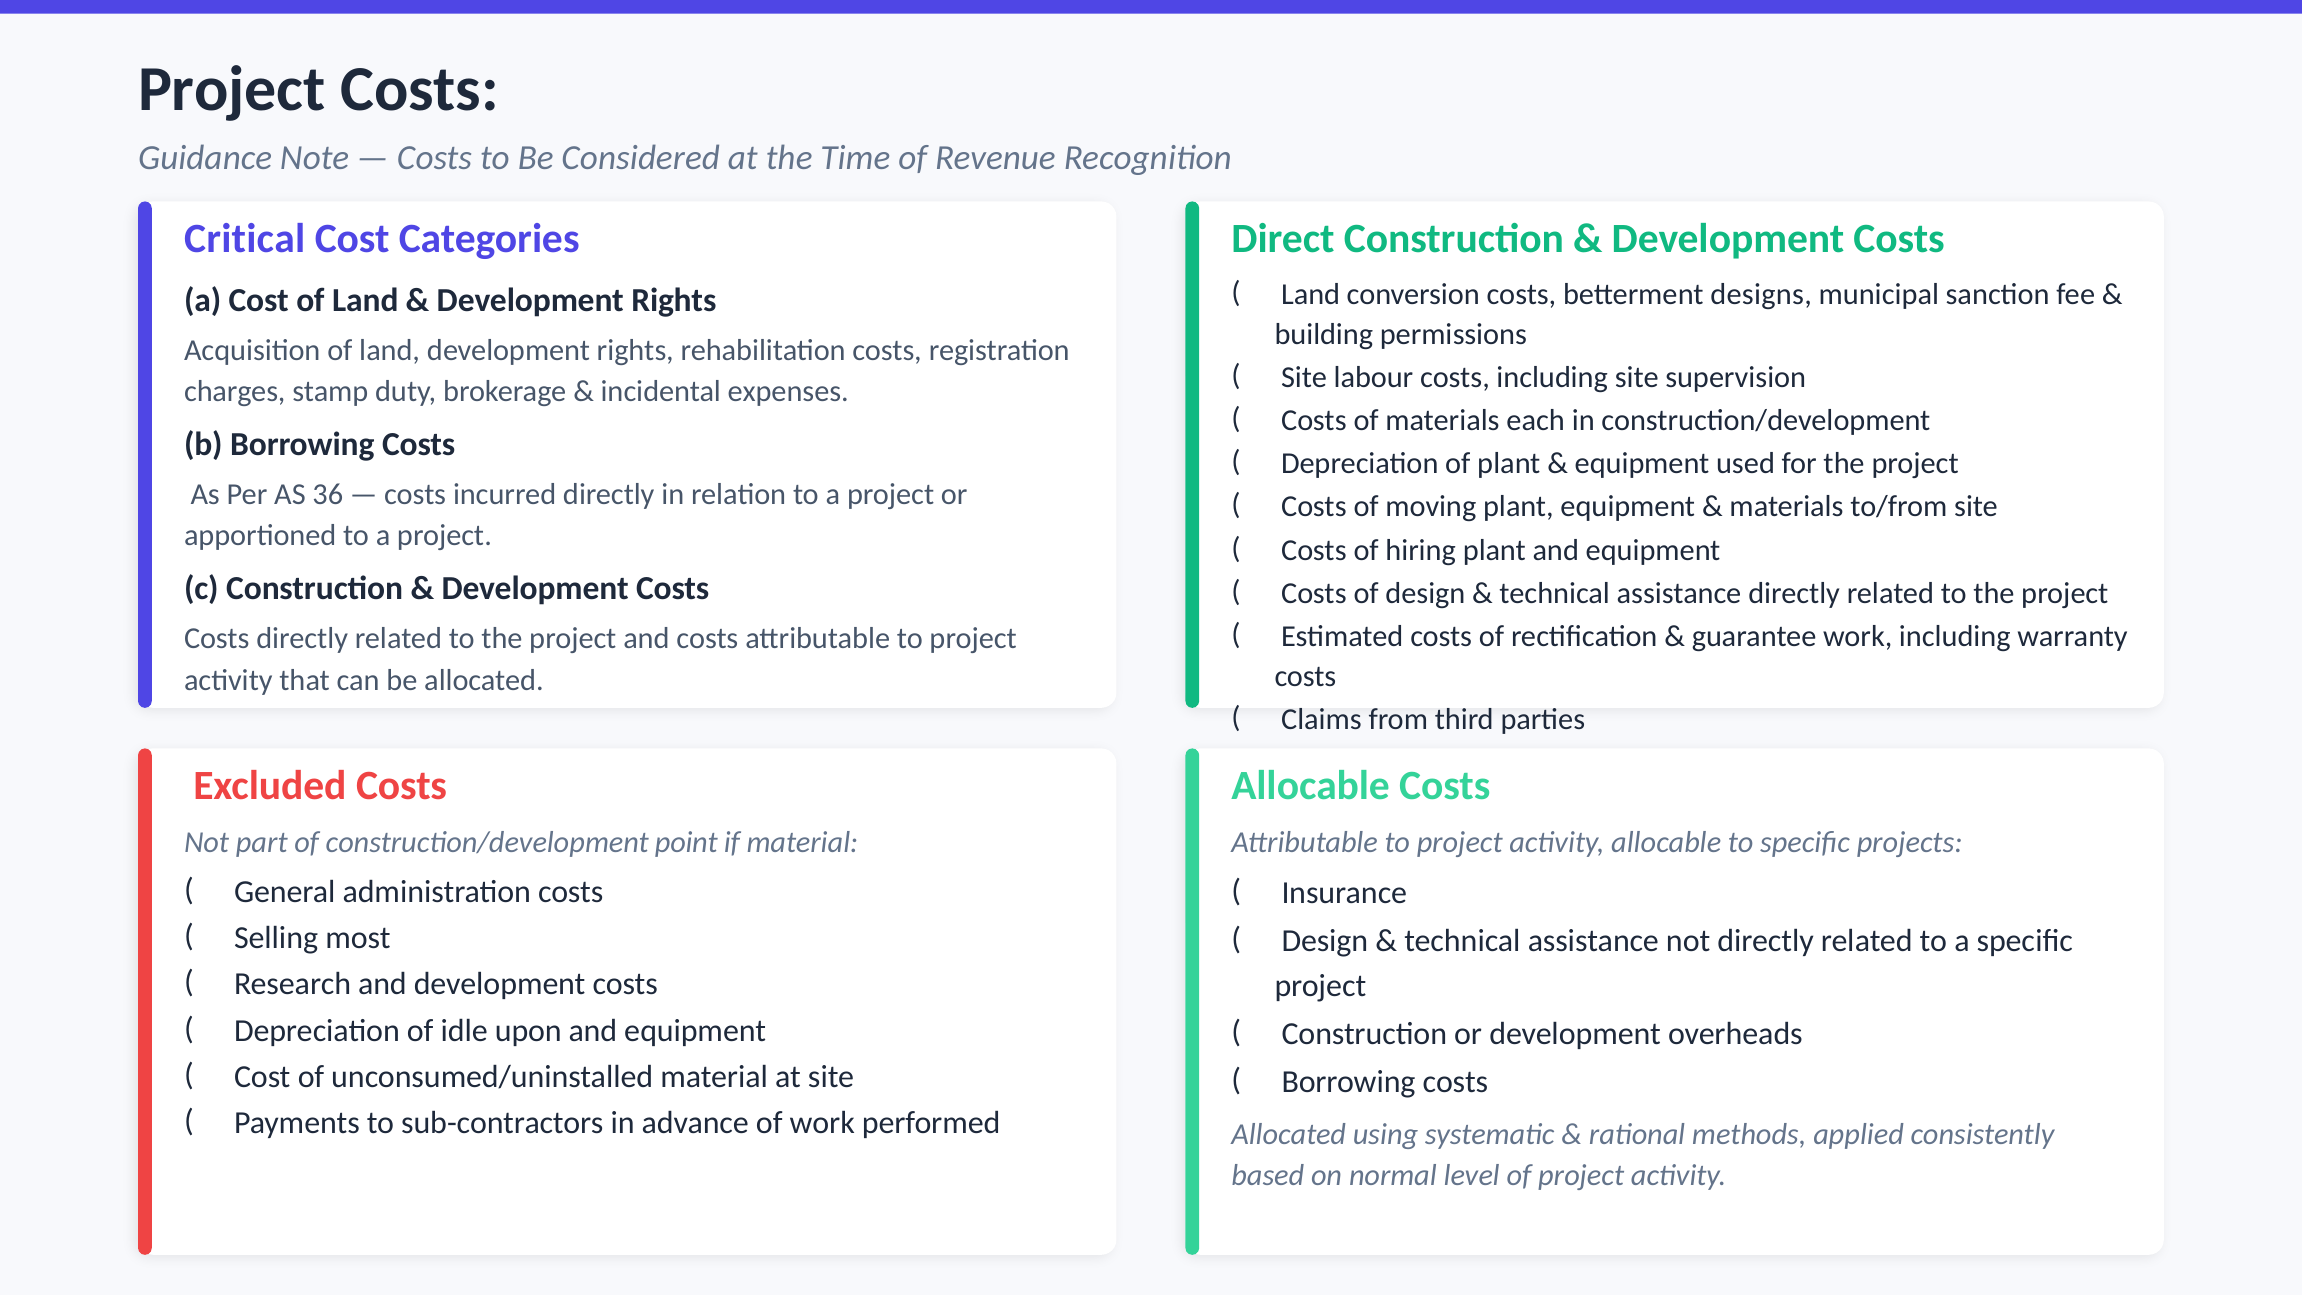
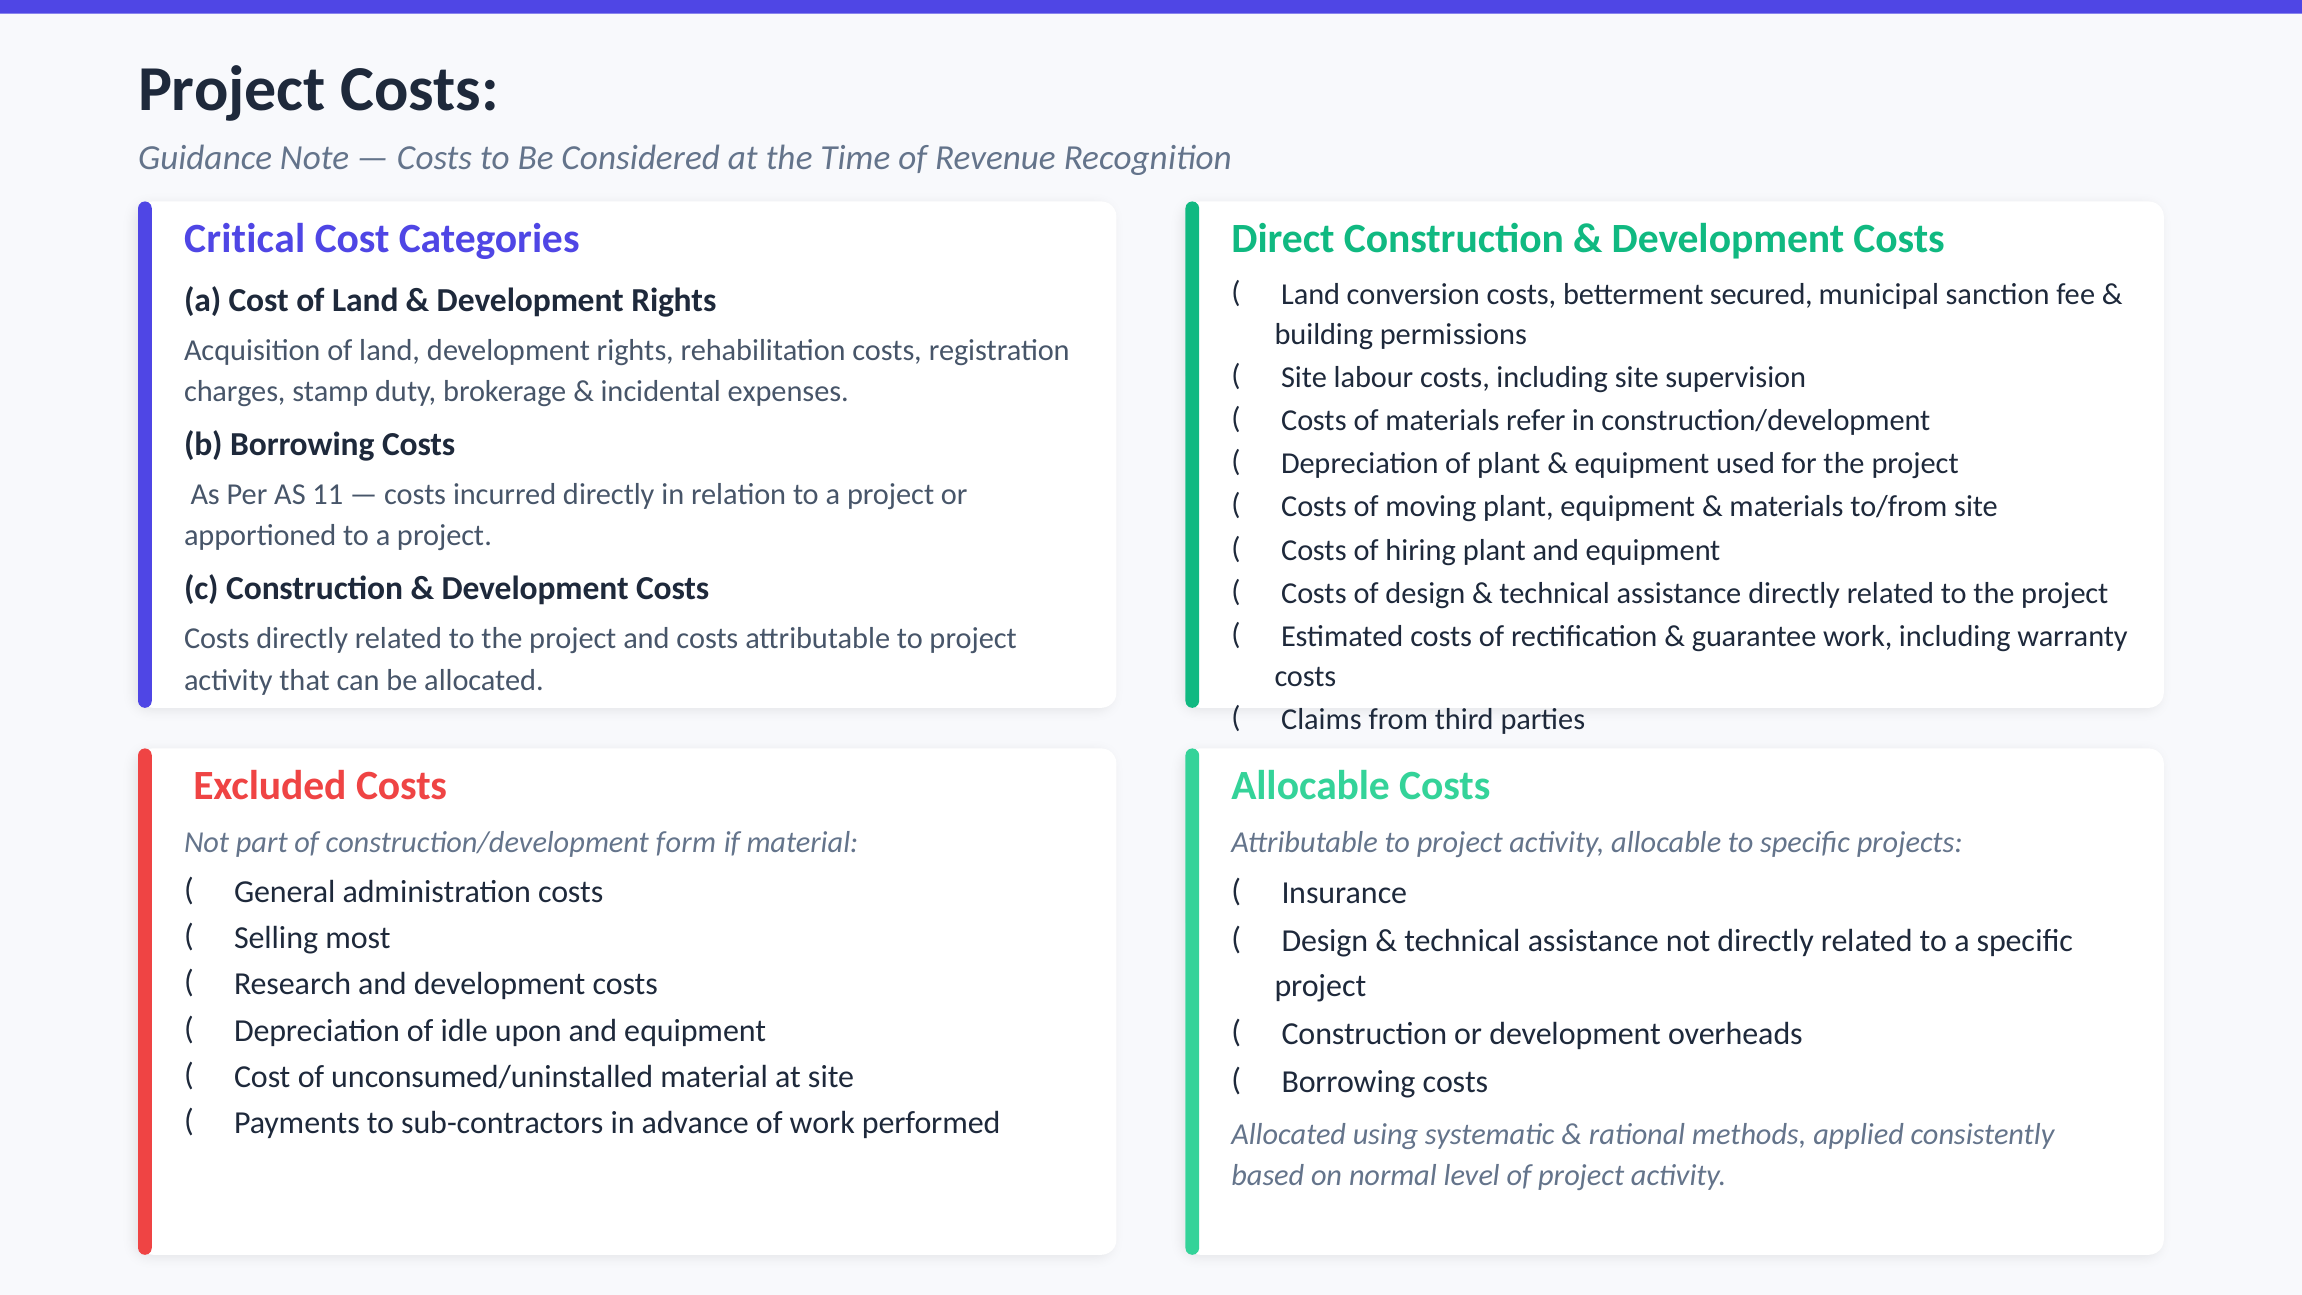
designs: designs -> secured (1761, 294)
each: each -> refer (1536, 421)
36: 36 -> 11 (328, 494)
point: point -> form (686, 843)
